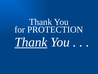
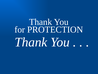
Thank underline: present -> none (31, 42)
